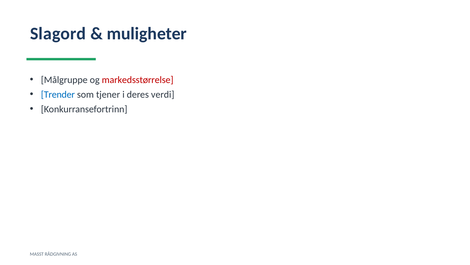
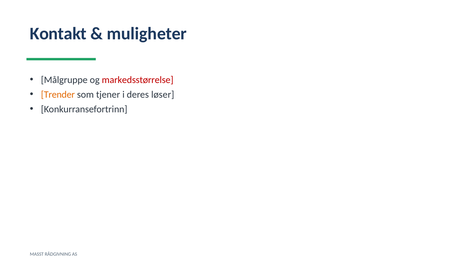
Slagord: Slagord -> Kontakt (58, 34)
Trender colour: blue -> orange (58, 94)
verdi: verdi -> løser (163, 94)
